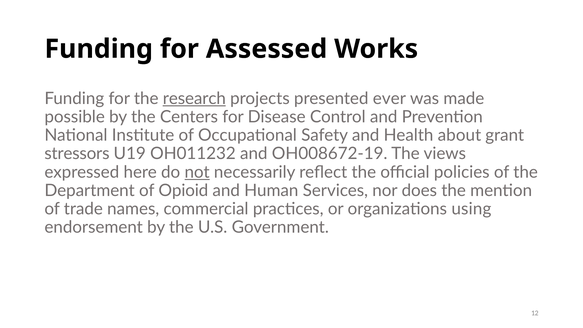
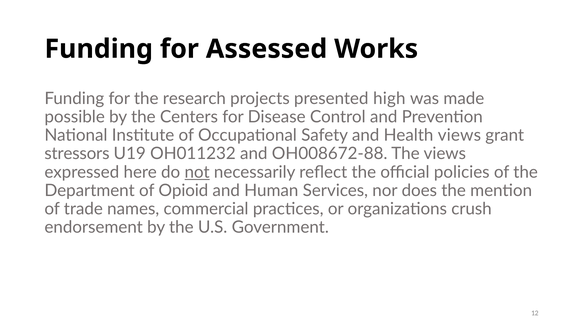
research underline: present -> none (194, 99)
ever: ever -> high (389, 99)
Health about: about -> views (459, 135)
OH008672-19: OH008672-19 -> OH008672-88 (330, 154)
using: using -> crush (472, 209)
